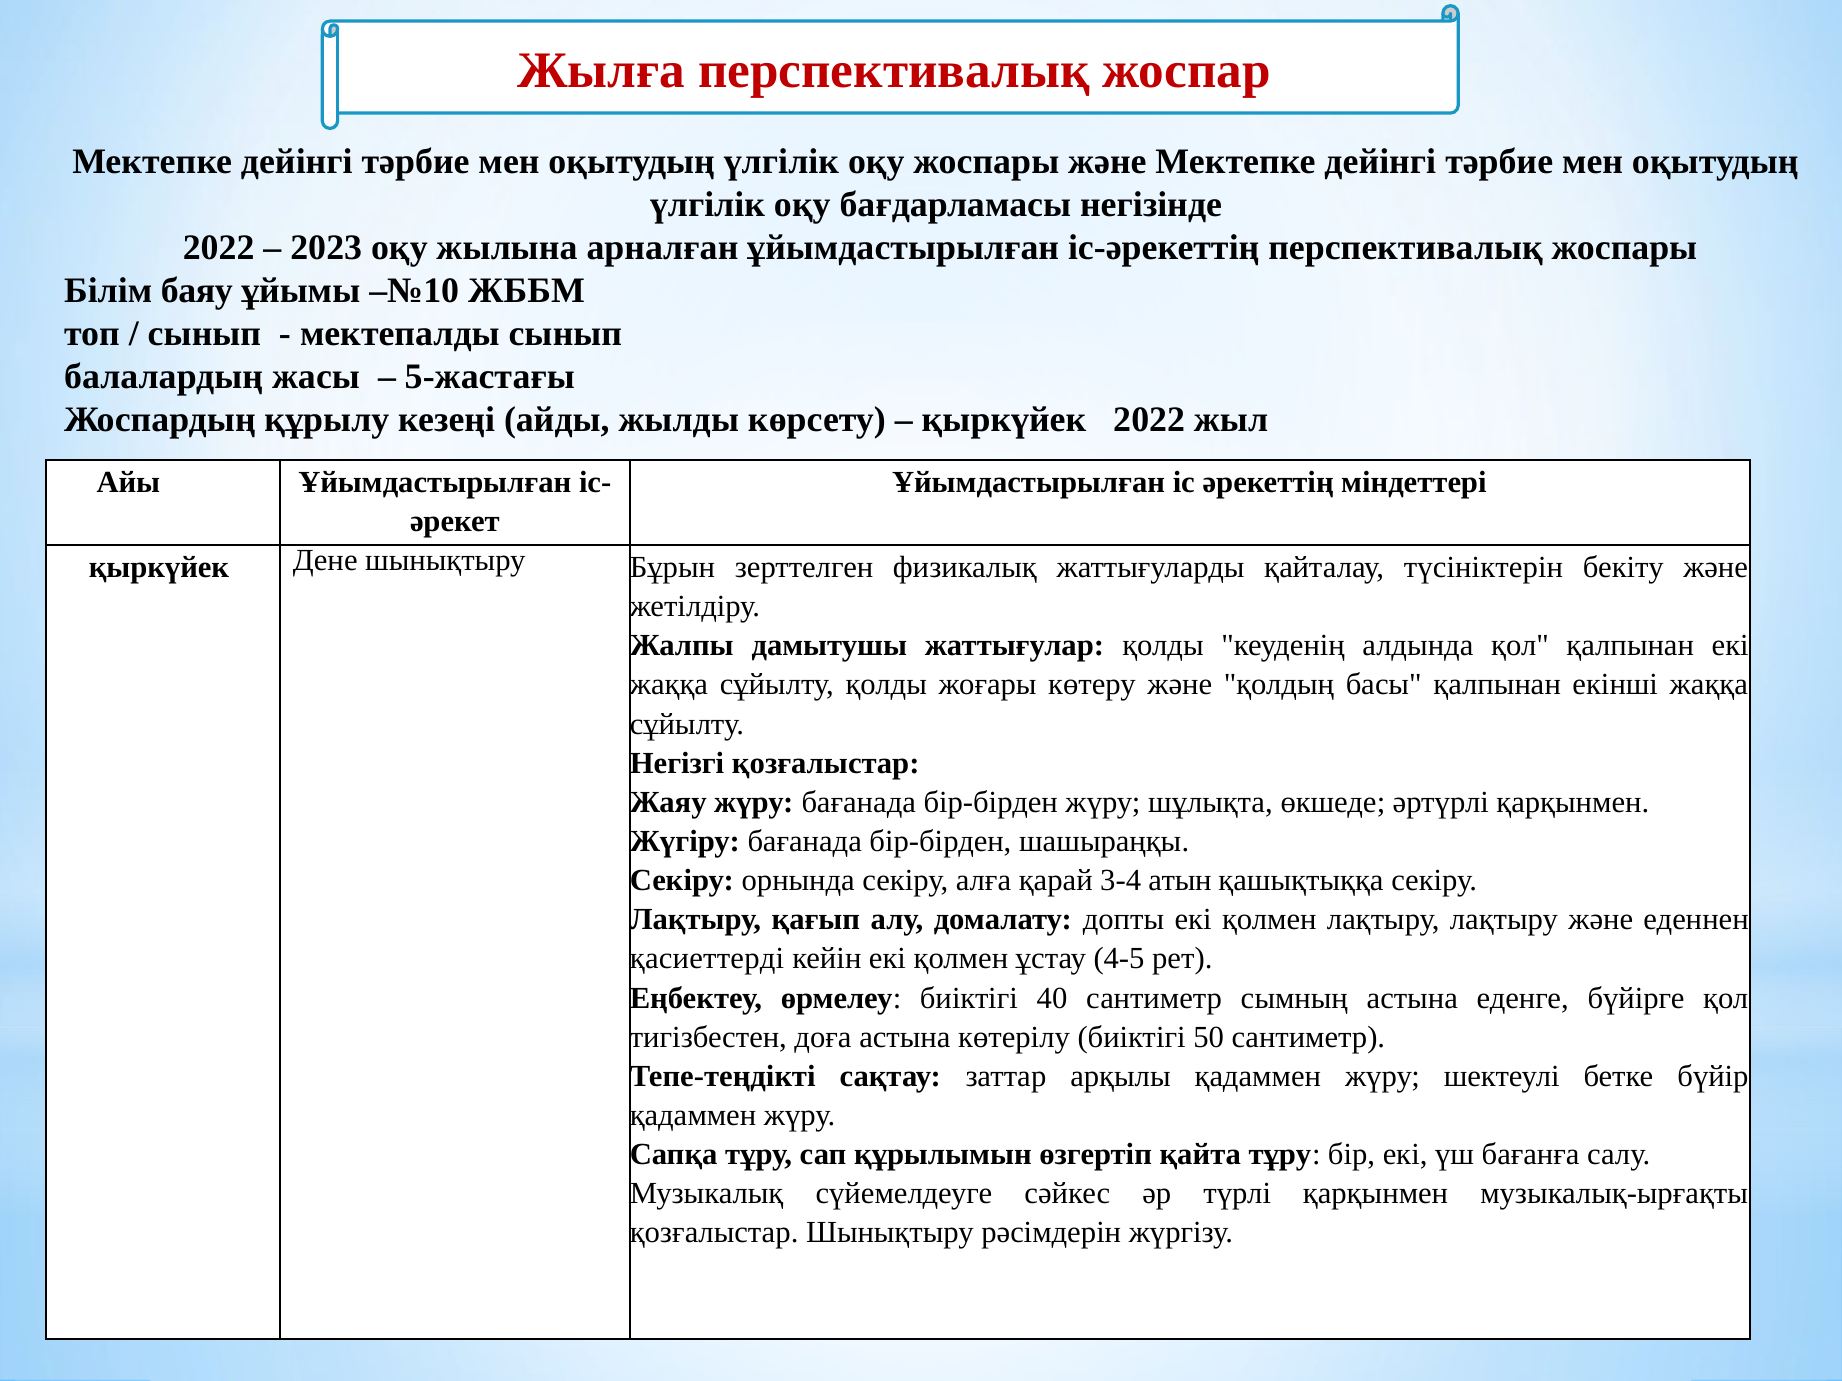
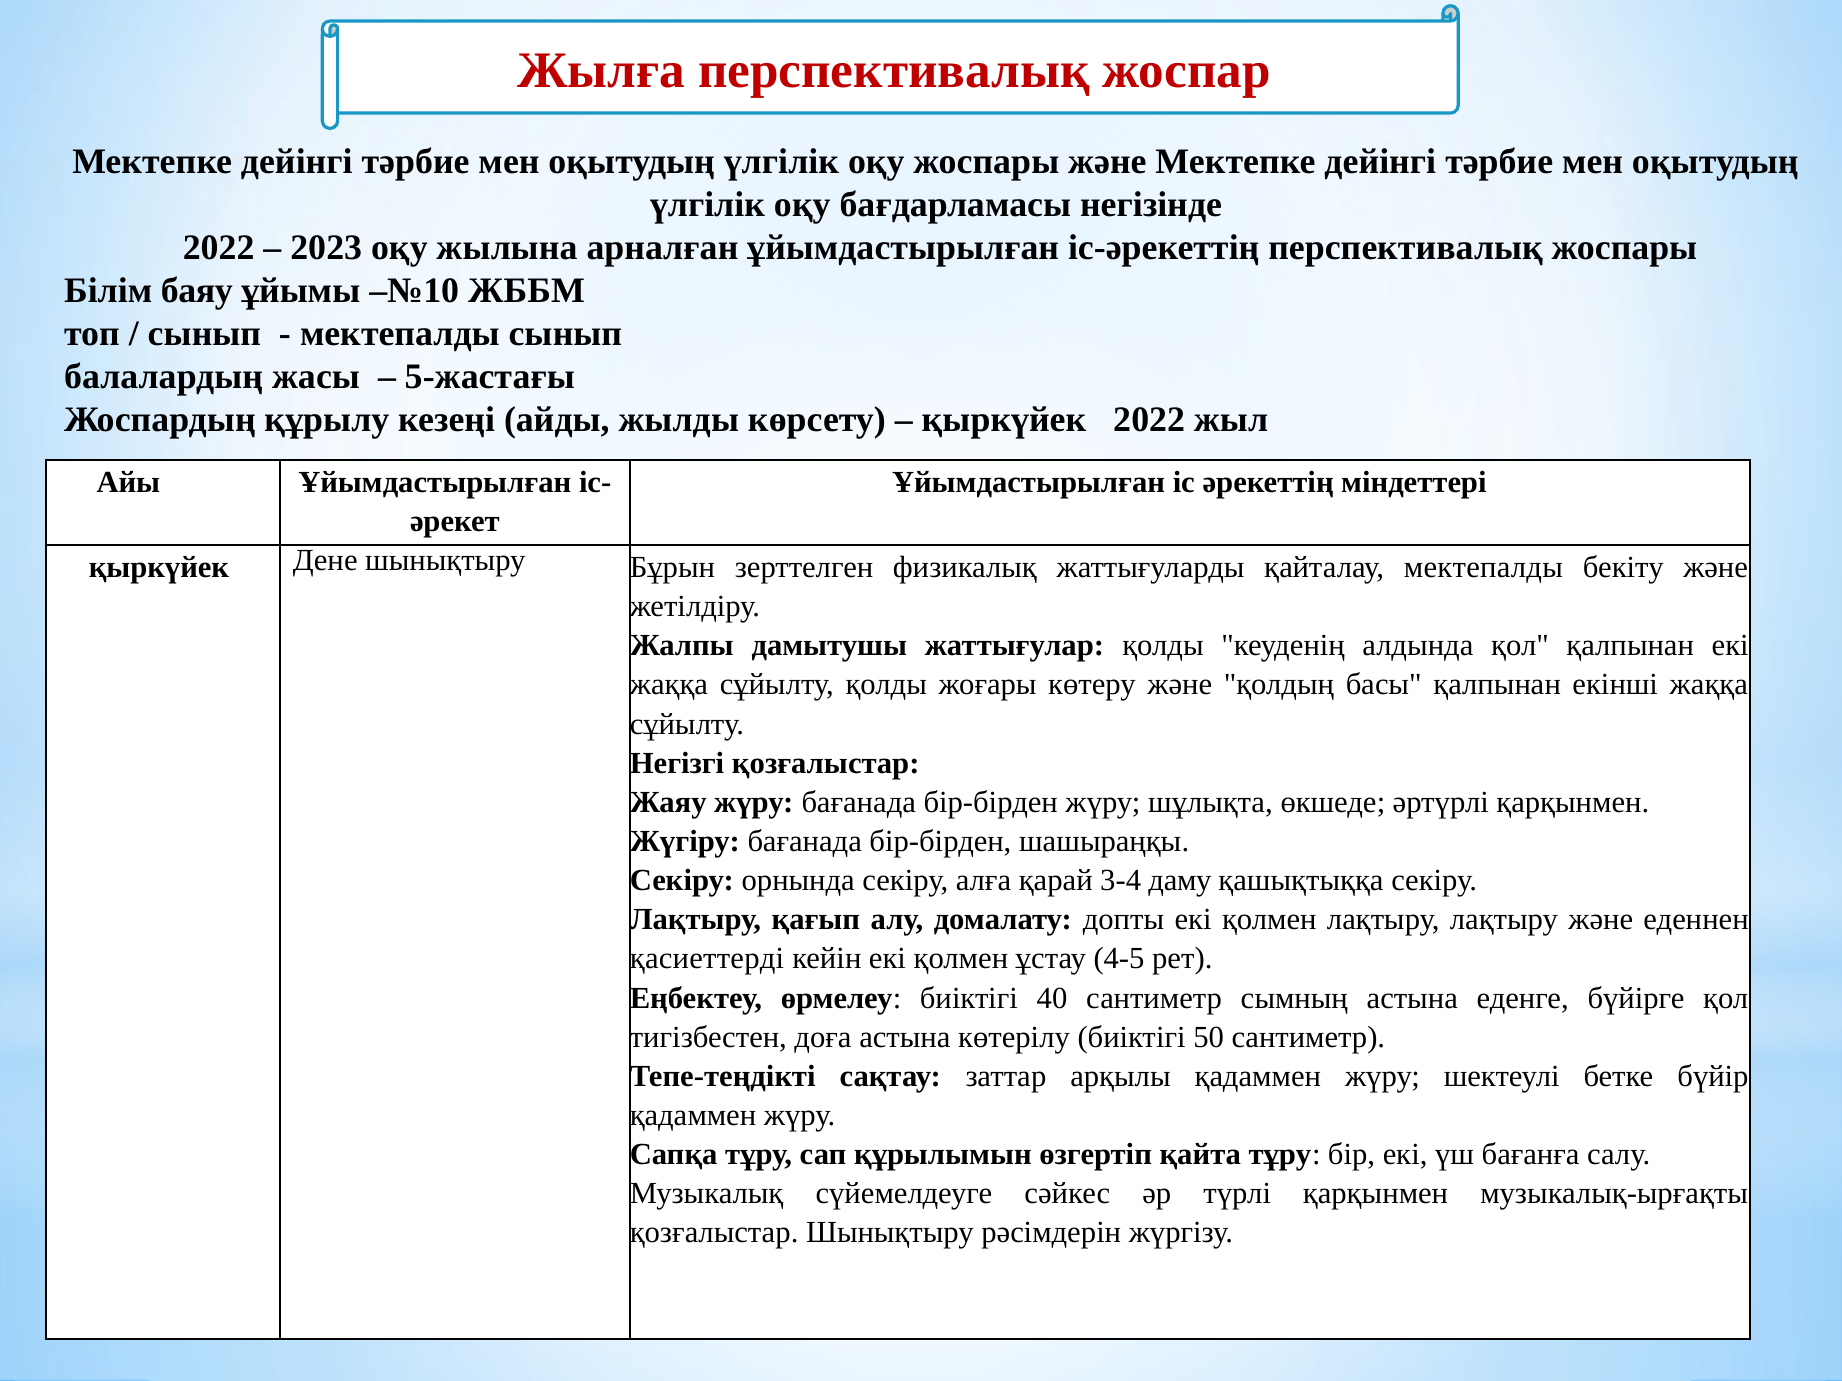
қайталау түсініктерін: түсініктерін -> мектепалды (1483, 568)
атын: атын -> даму (1180, 881)
